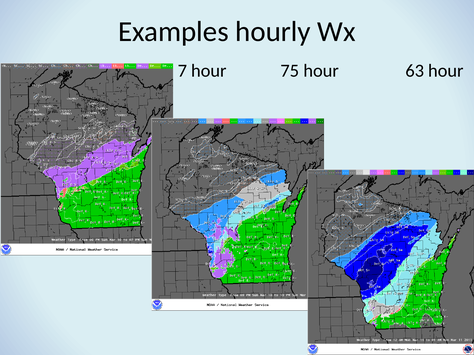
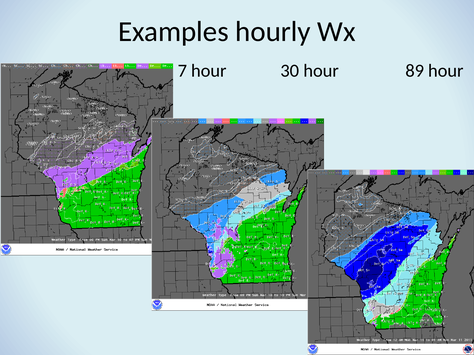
75: 75 -> 30 (290, 71)
63: 63 -> 89 (415, 71)
